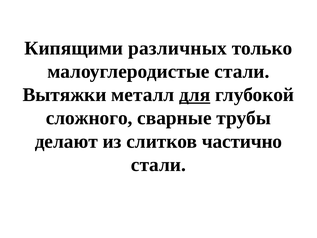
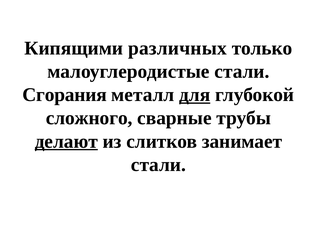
Вытяжки: Вытяжки -> Сгорания (65, 95)
делают underline: none -> present (66, 141)
частично: частично -> занимает (242, 141)
